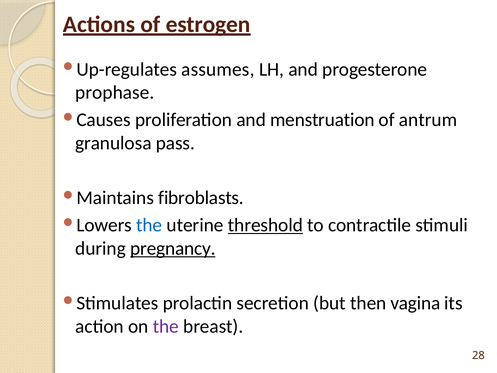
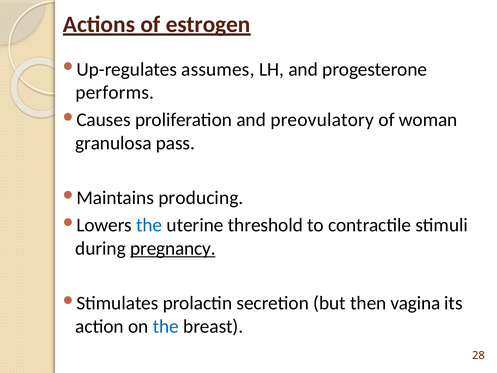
prophase: prophase -> performs (115, 92)
menstruation: menstruation -> preovulatory (322, 120)
antrum: antrum -> woman (428, 120)
fibroblasts: fibroblasts -> producing (201, 198)
threshold underline: present -> none (265, 225)
the colour: purple -> blue (166, 326)
